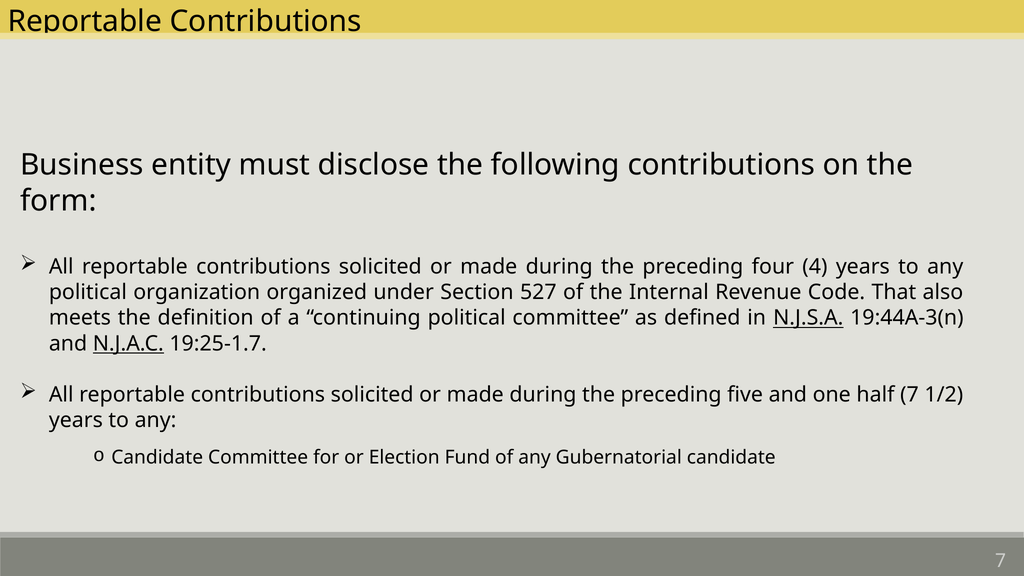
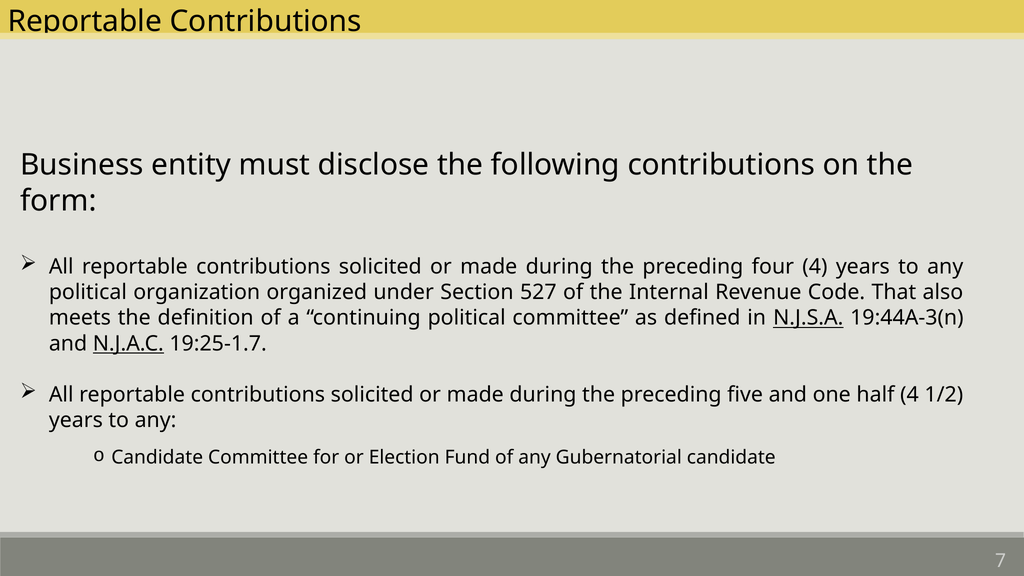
half 7: 7 -> 4 (910, 395)
